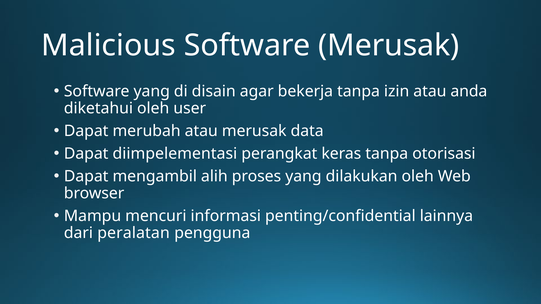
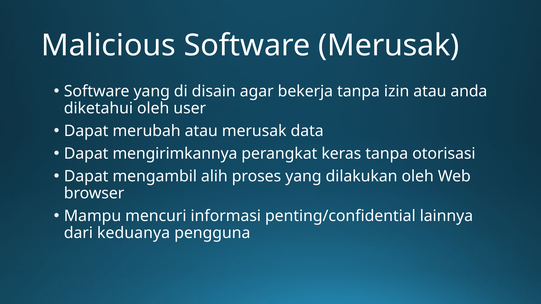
diimpelementasi: diimpelementasi -> mengirimkannya (175, 154)
peralatan: peralatan -> keduanya (134, 233)
